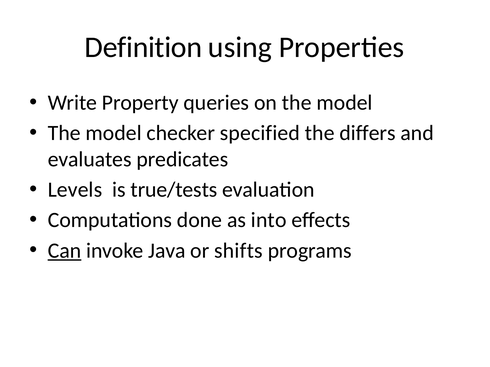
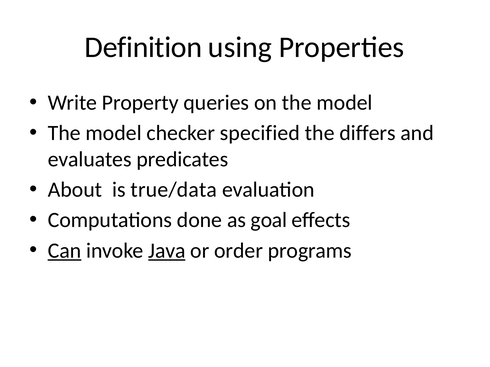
Levels: Levels -> About (75, 190)
true/tests: true/tests -> true/data (174, 190)
into: into -> goal (269, 220)
Java underline: none -> present (167, 251)
shifts: shifts -> order (239, 251)
